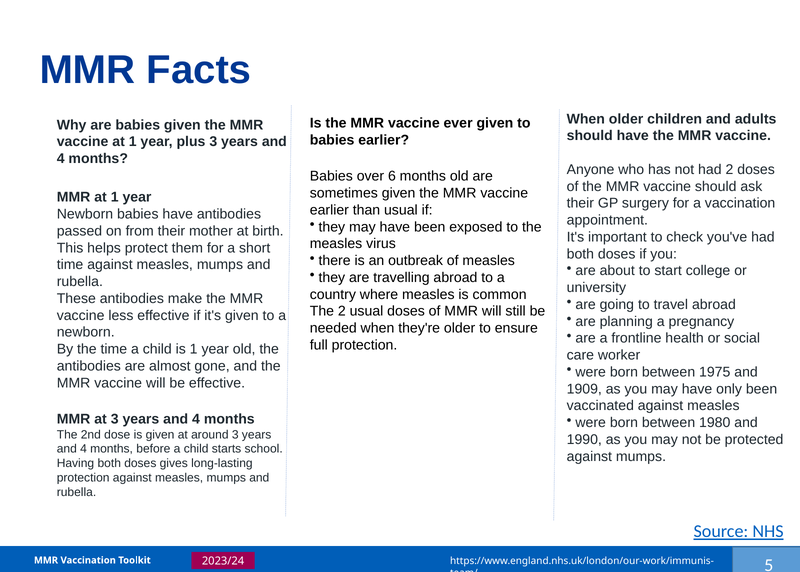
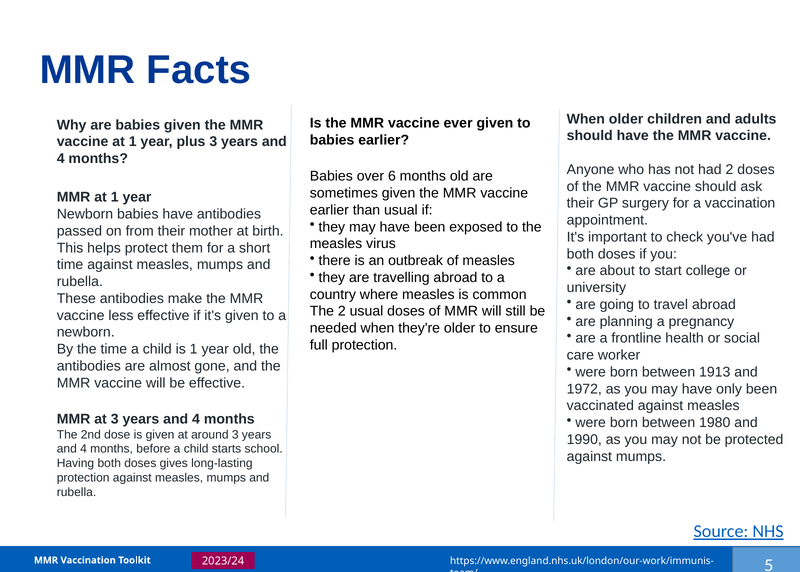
1975: 1975 -> 1913 (715, 372)
1909: 1909 -> 1972 (584, 389)
